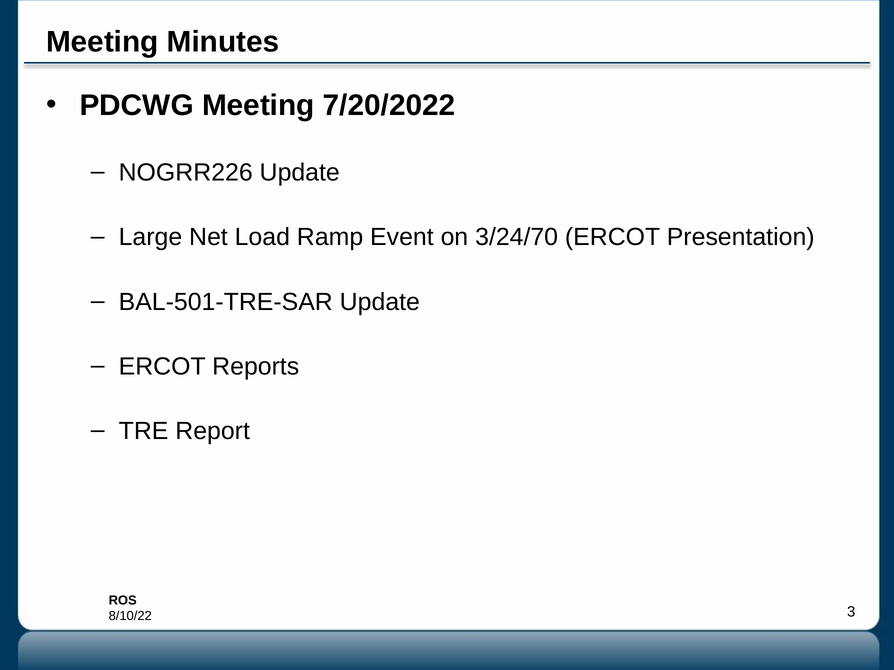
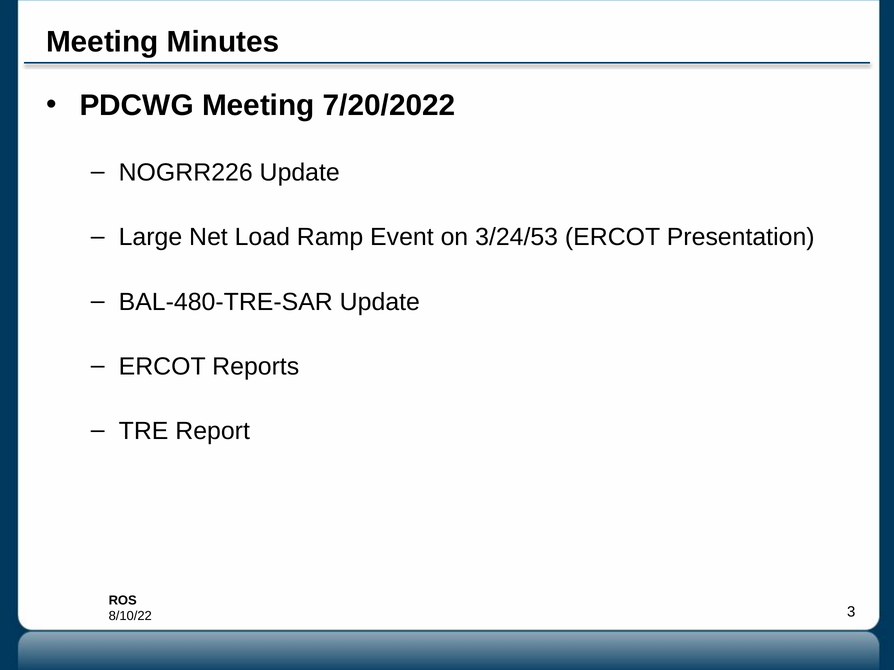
3/24/70: 3/24/70 -> 3/24/53 (517, 237)
BAL-501-TRE-SAR: BAL-501-TRE-SAR -> BAL-480-TRE-SAR (226, 302)
